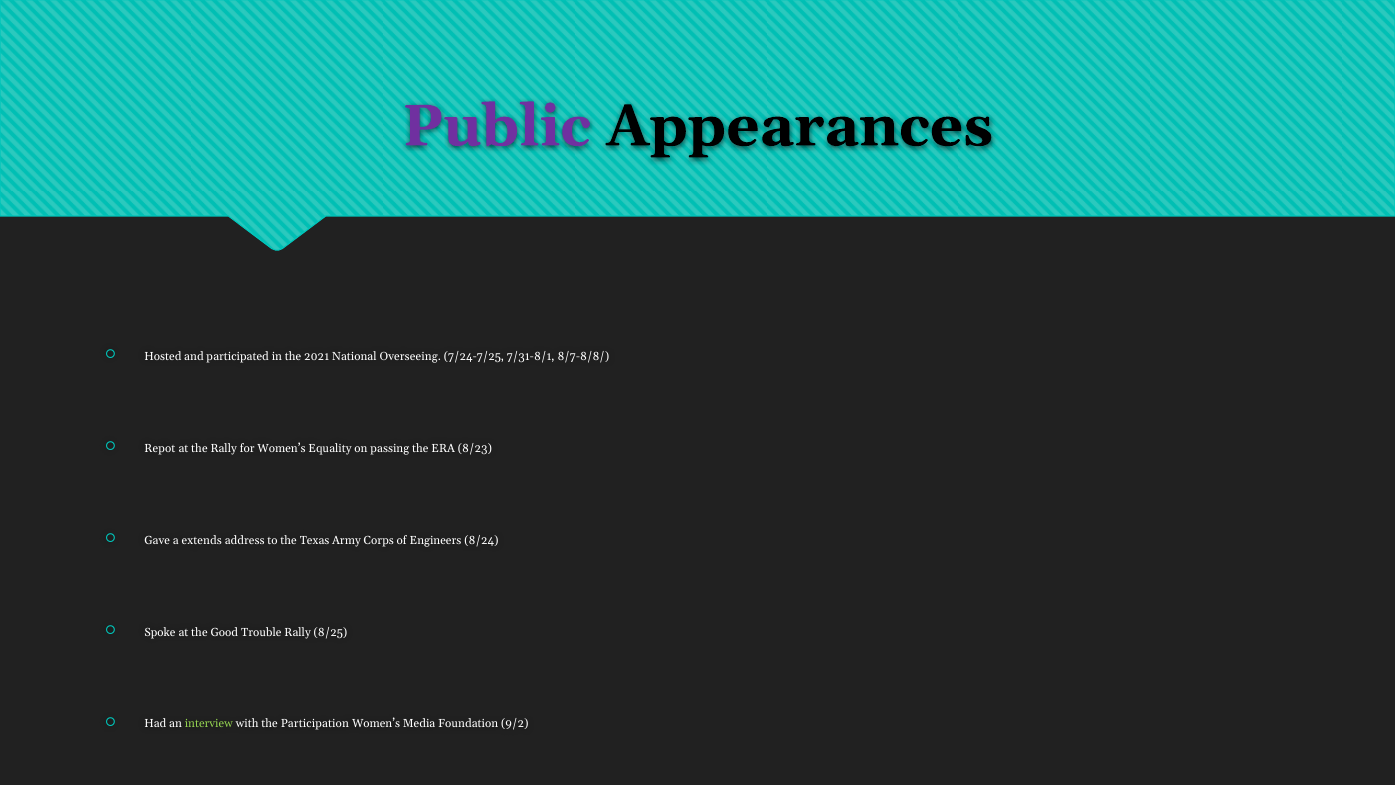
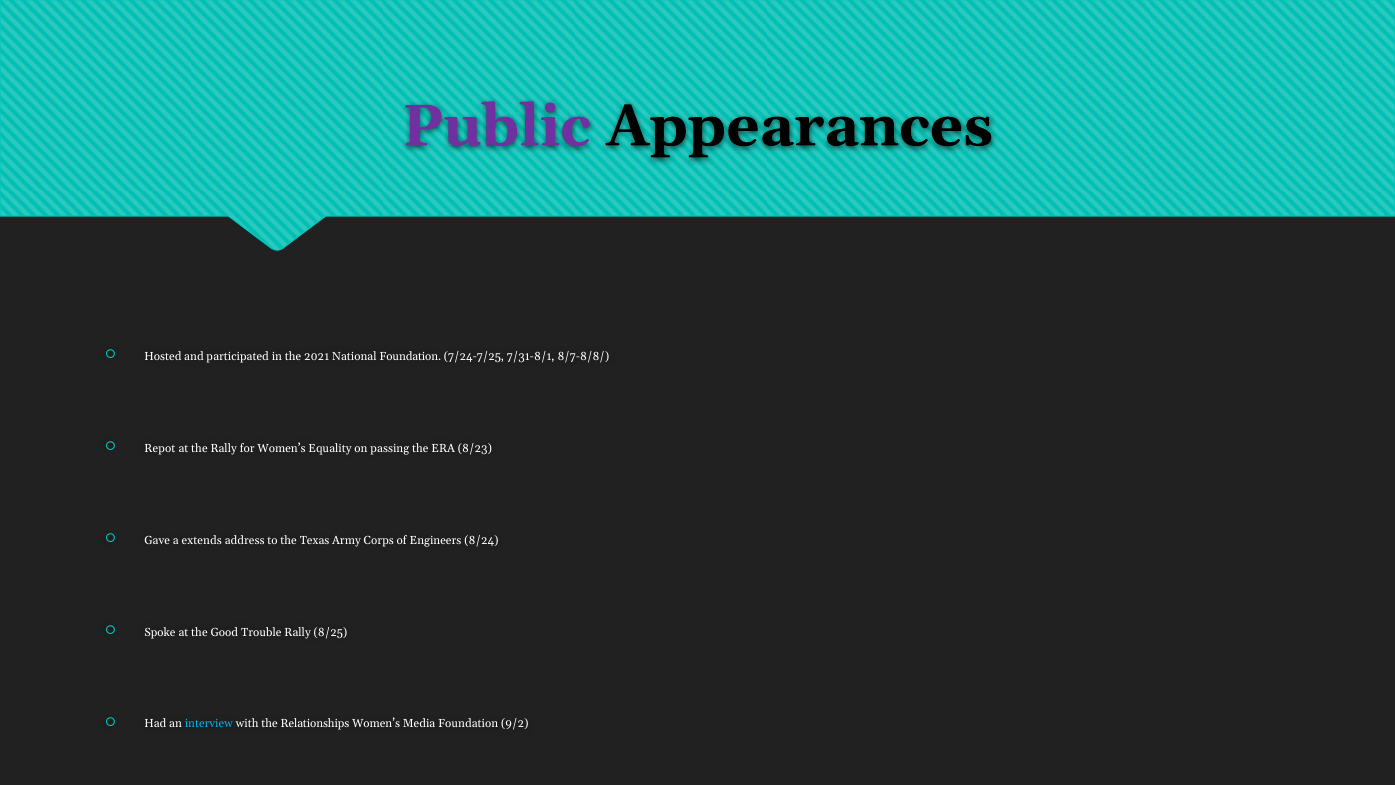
National Overseeing: Overseeing -> Foundation (410, 357)
interview colour: light green -> light blue (209, 724)
Participation: Participation -> Relationships (315, 724)
